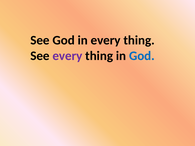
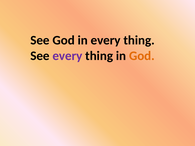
God colour: blue -> orange (142, 56)
